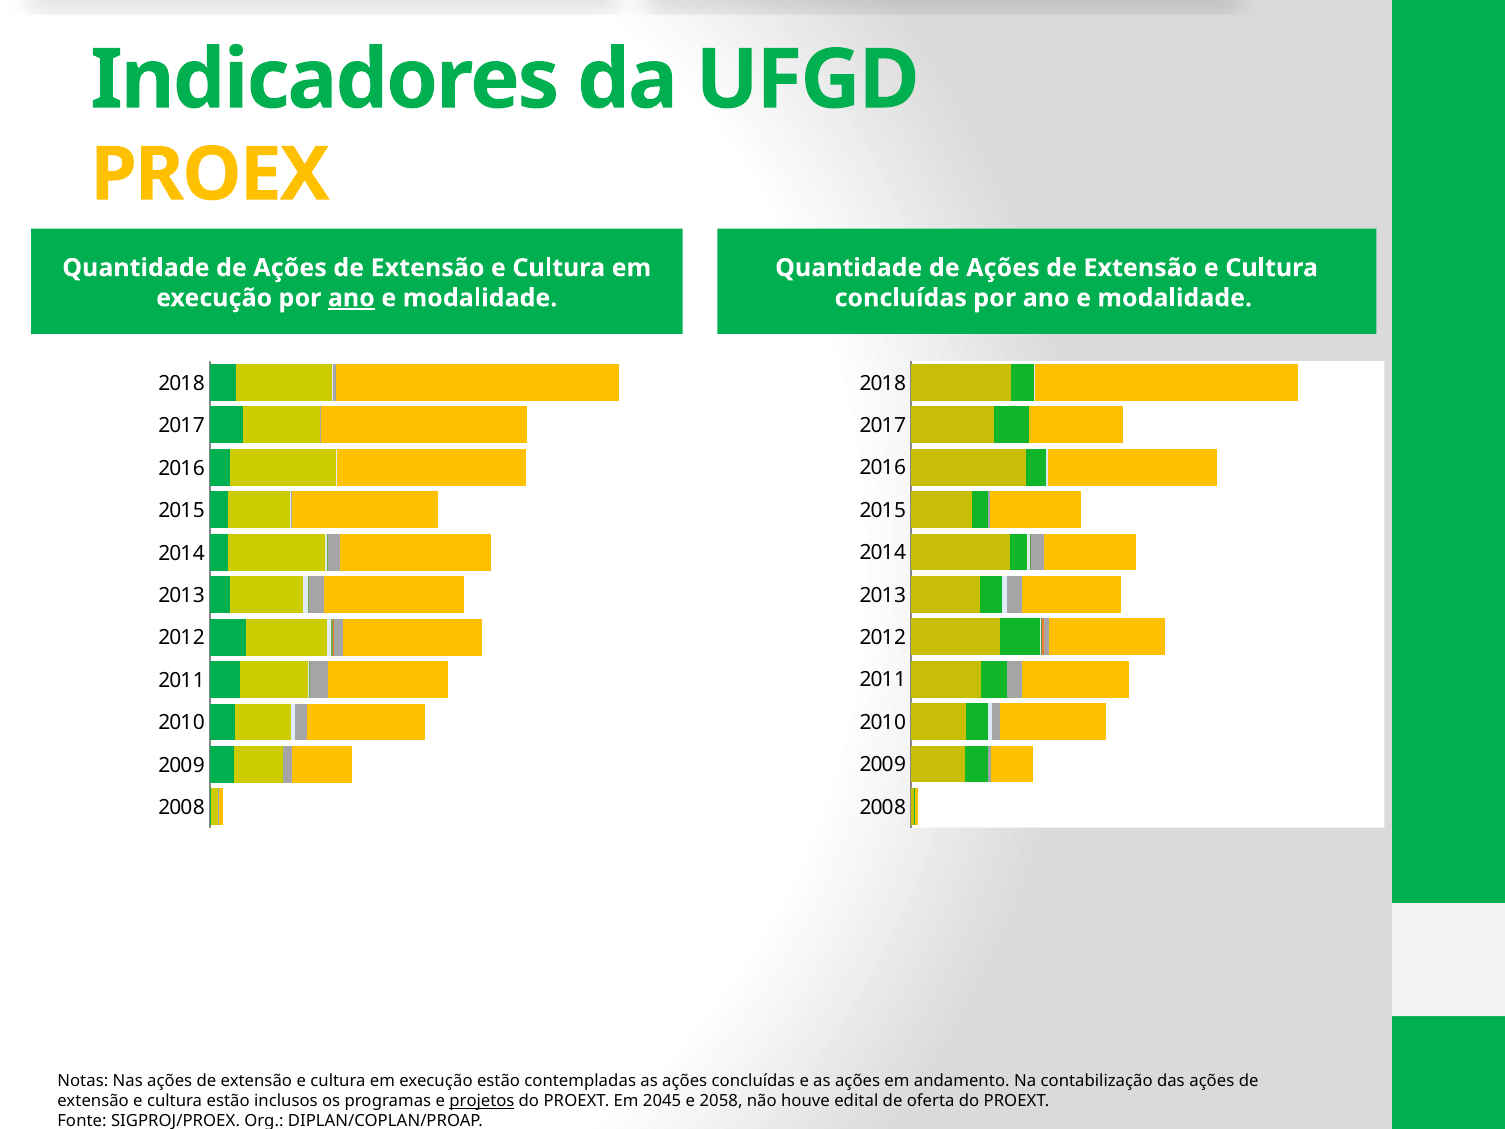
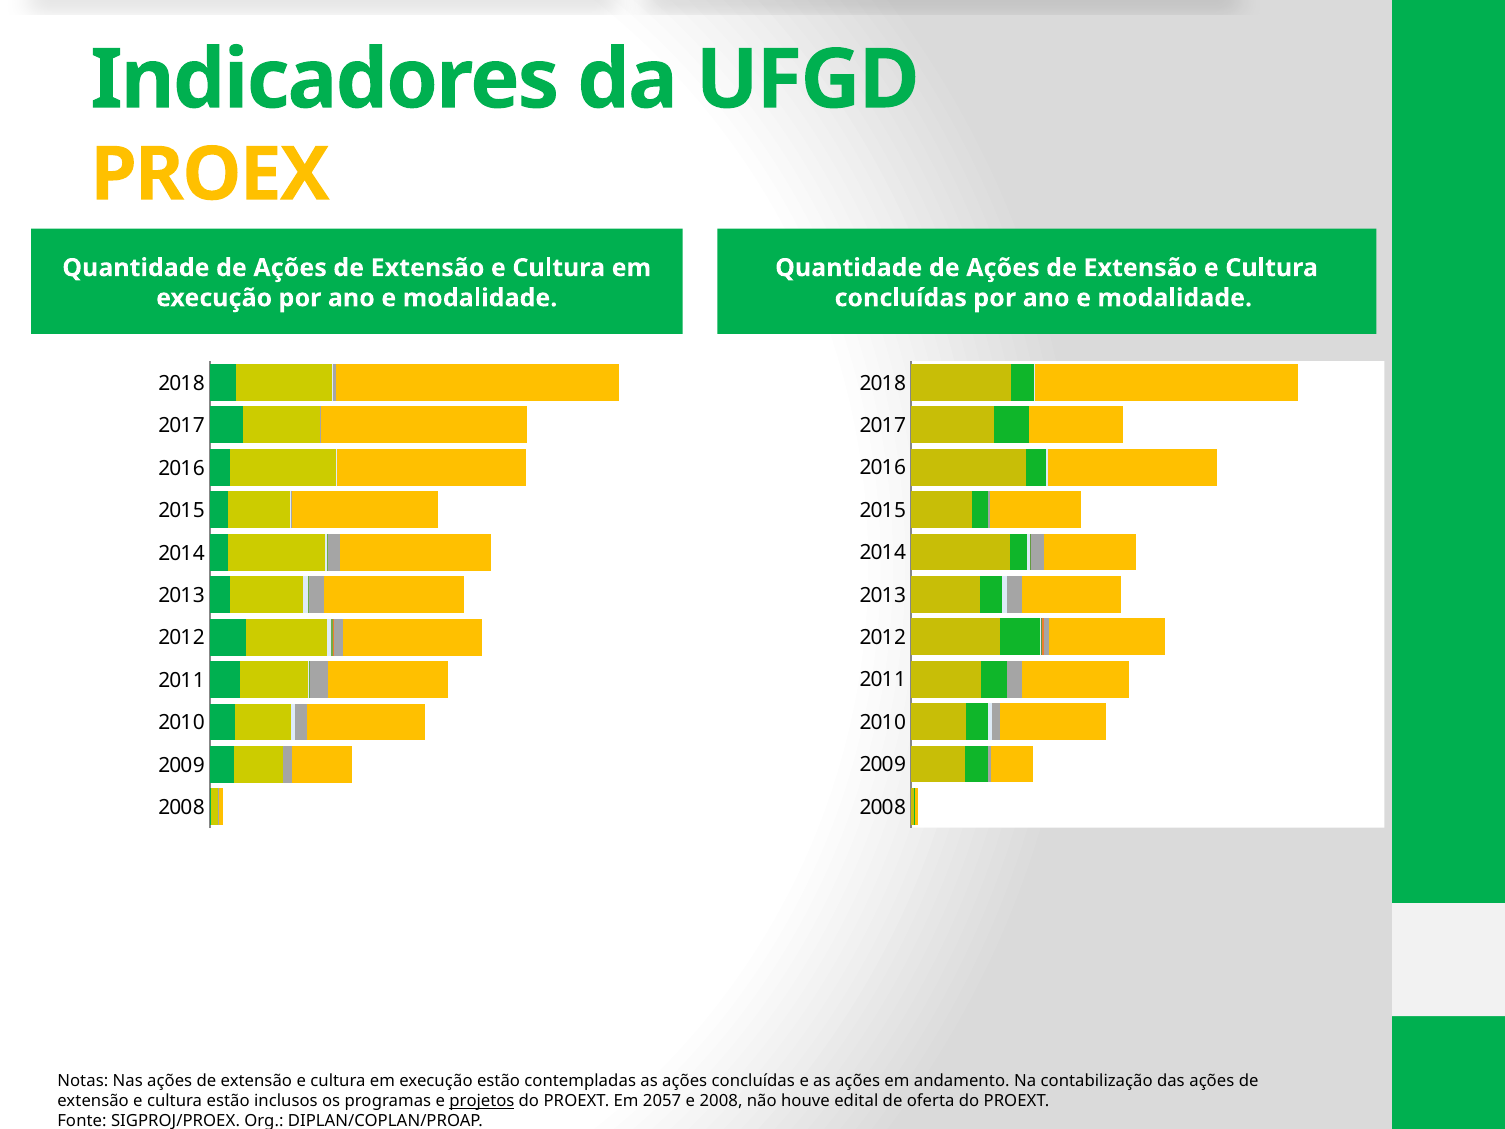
ano underline: present -> none (351, 298)
2045: 2045 -> 2057 (662, 1101)
e 2058: 2058 -> 2008 (721, 1101)
